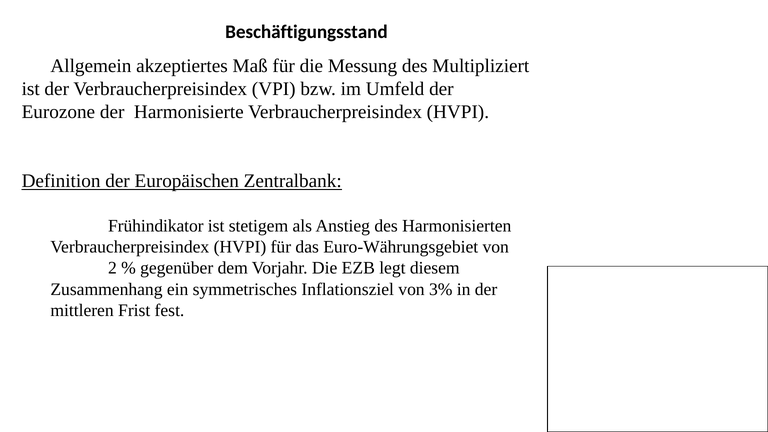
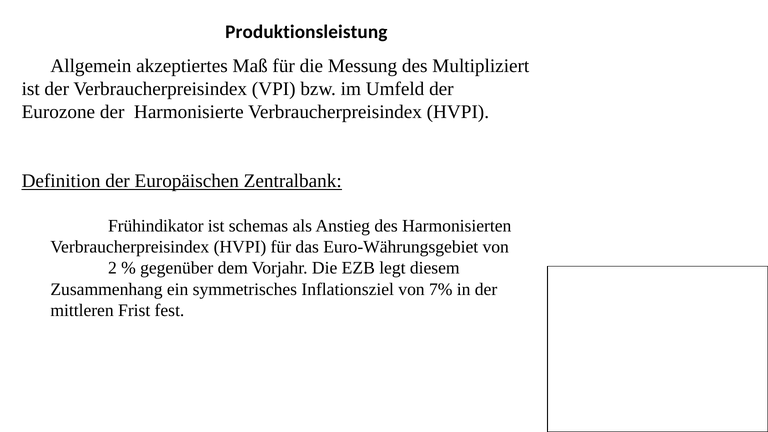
Beschäftigungsstand: Beschäftigungsstand -> Produktionsleistung (306, 32)
stetigem: stetigem -> schemas (258, 226)
3%: 3% -> 7% (441, 289)
